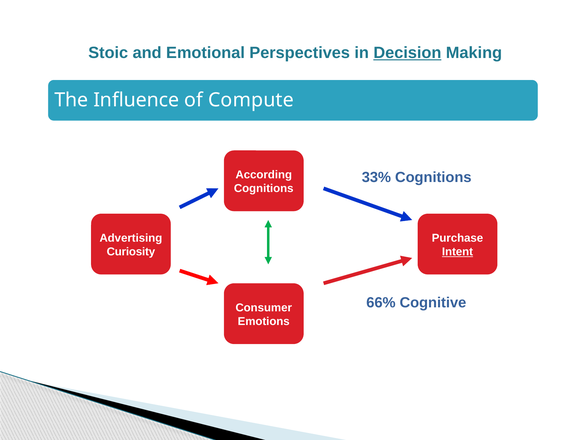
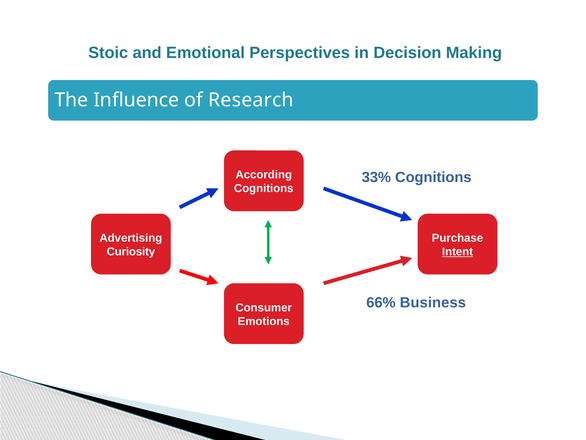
Decision underline: present -> none (407, 53)
Compute: Compute -> Research (251, 100)
Cognitive: Cognitive -> Business (433, 302)
